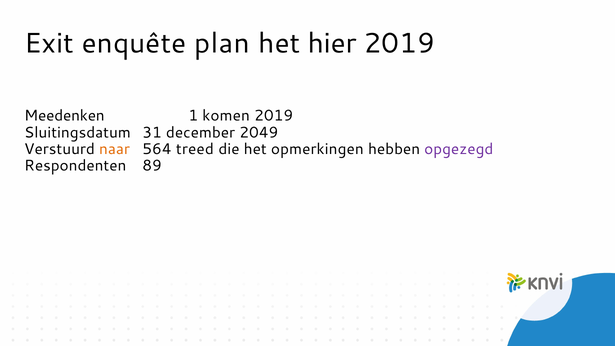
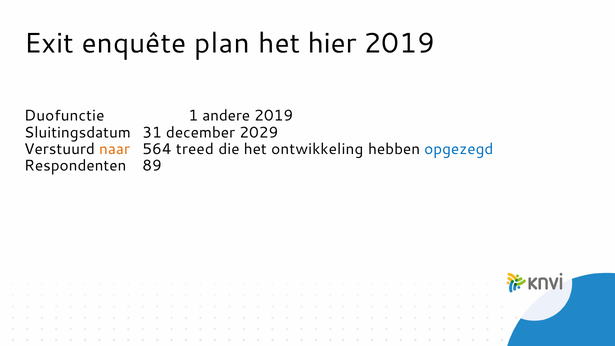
Meedenken: Meedenken -> Duofunctie (64, 116)
komen: komen -> andere (226, 116)
2049: 2049 -> 2029 (259, 132)
opmerkingen: opmerkingen -> ontwikkeling (317, 149)
opgezegd colour: purple -> blue (459, 149)
